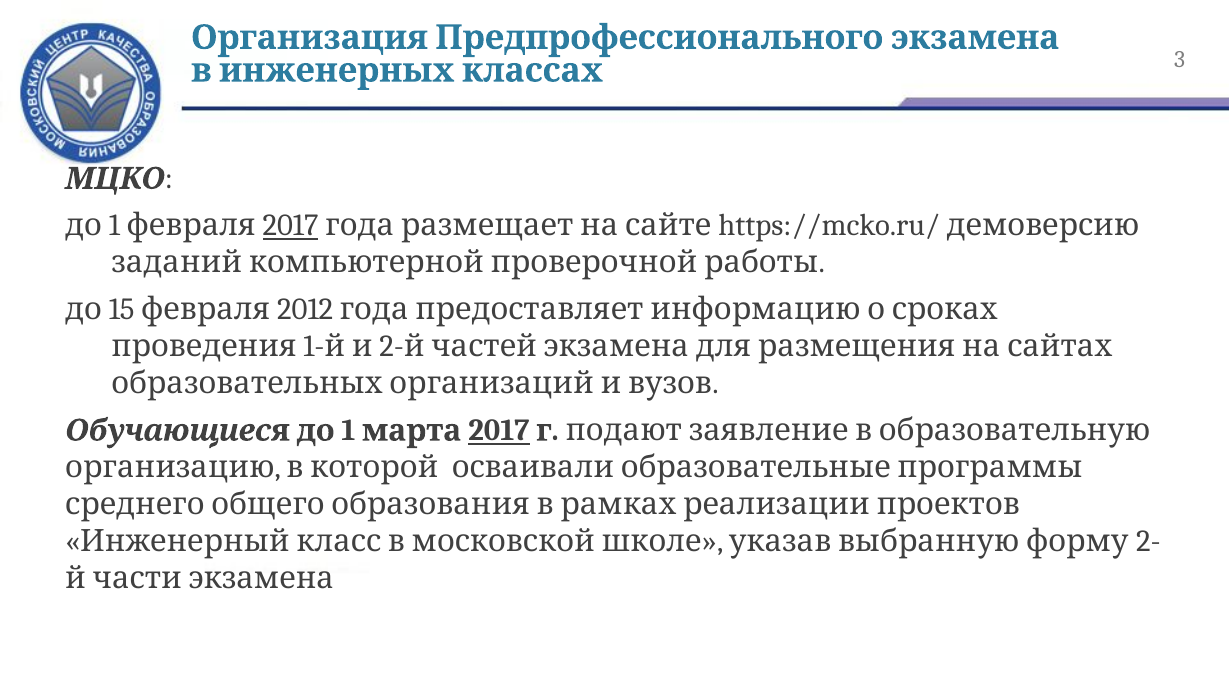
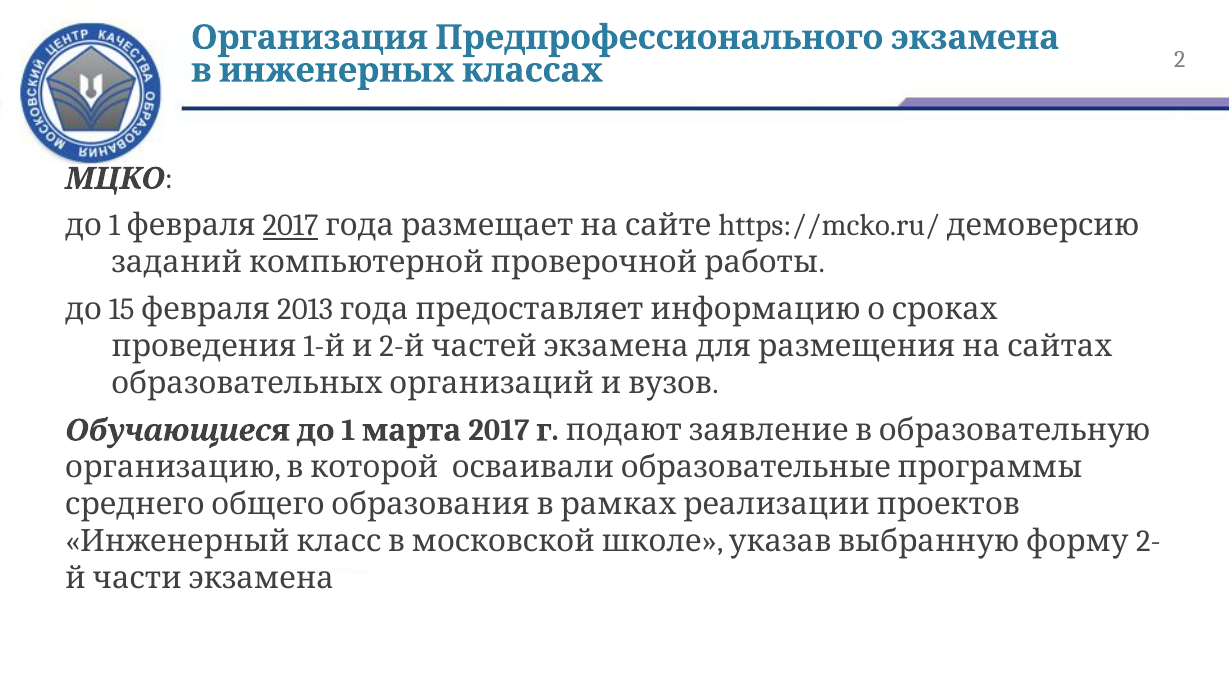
3: 3 -> 2 (1180, 60)
2012: 2012 -> 2013 (305, 310)
2017 underline: present -> none (499, 431)
